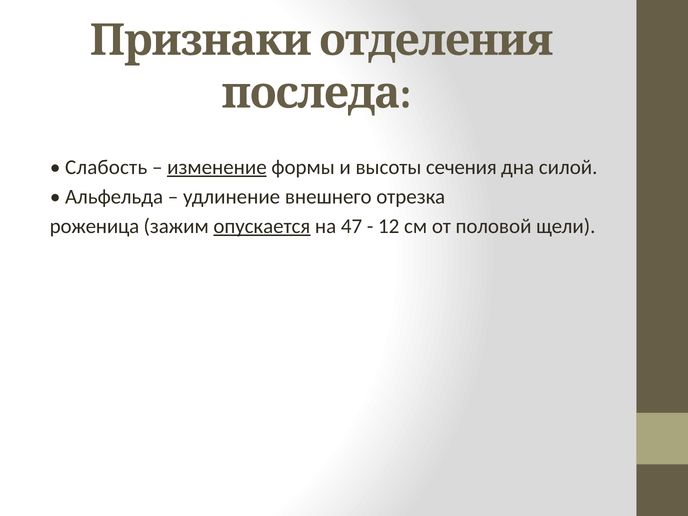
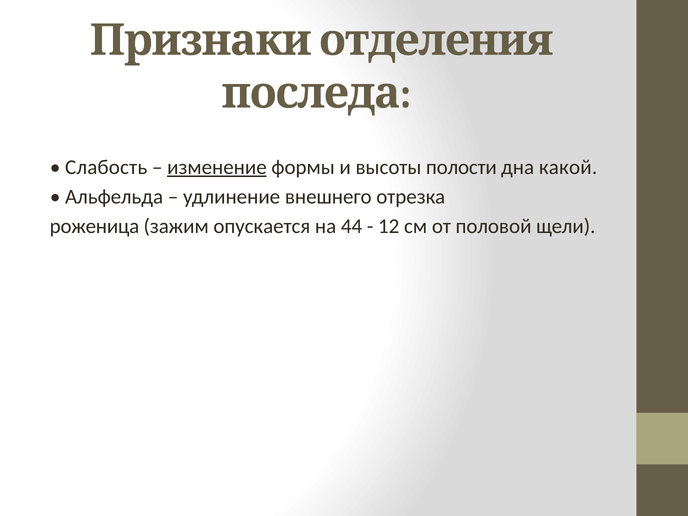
сечения: сечения -> полости (461, 167)
силой: силой -> какой (568, 167)
опускается underline: present -> none (262, 226)
47: 47 -> 44 (352, 226)
